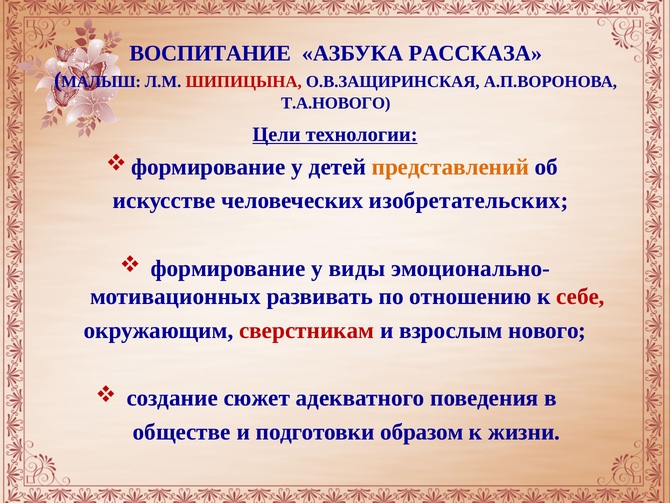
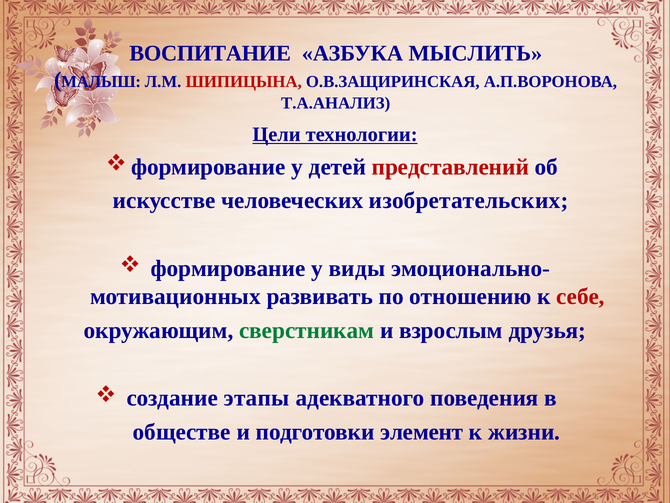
РАССКАЗА: РАССКАЗА -> МЫСЛИТЬ (475, 53)
Т.А.НОВОГО: Т.А.НОВОГО -> Т.А.АНАЛИЗ (336, 103)
представлений colour: orange -> red (450, 167)
сверстникам colour: red -> green (307, 330)
нового: нового -> друзья (547, 330)
сюжет: сюжет -> этапы (257, 398)
образом: образом -> элемент (422, 432)
